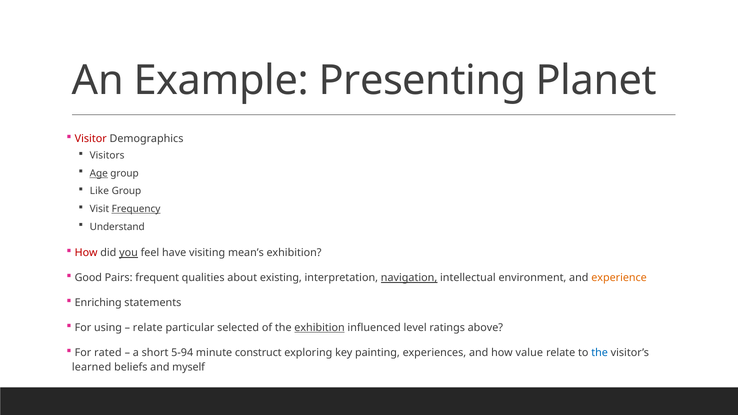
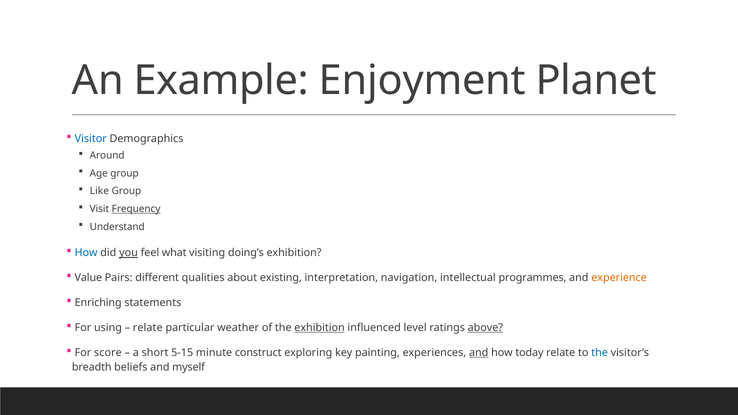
Presenting: Presenting -> Enjoyment (422, 81)
Visitor colour: red -> blue (91, 139)
Visitors: Visitors -> Around (107, 156)
Age underline: present -> none (99, 173)
How colour: red -> blue (86, 253)
have: have -> what (174, 253)
mean’s: mean’s -> doing’s (246, 253)
Good: Good -> Value (88, 278)
frequent: frequent -> different (157, 278)
navigation underline: present -> none (409, 278)
environment: environment -> programmes (533, 278)
selected: selected -> weather (238, 328)
above underline: none -> present (485, 328)
rated: rated -> score (108, 353)
5-94: 5-94 -> 5-15 (182, 353)
and underline: none -> present (479, 353)
value: value -> today (529, 353)
learned: learned -> breadth (92, 367)
